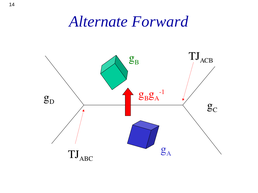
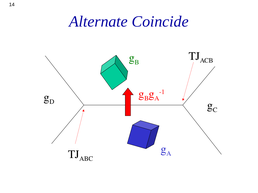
Forward: Forward -> Coincide (160, 22)
